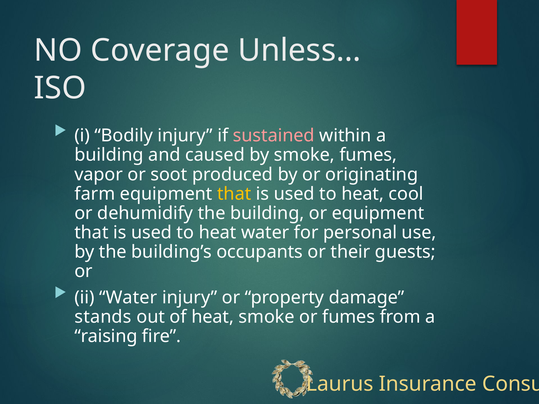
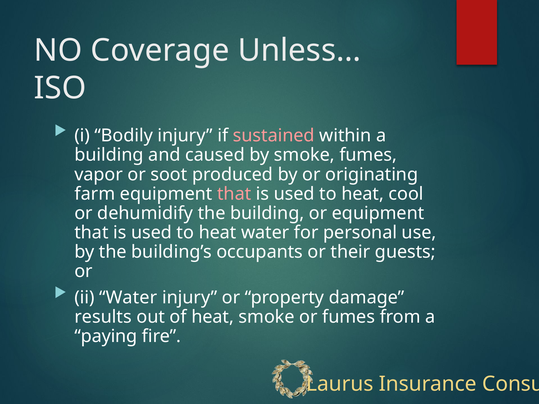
that colour: yellow -> pink (234, 194)
stands: stands -> results (103, 317)
raising: raising -> paying (106, 336)
